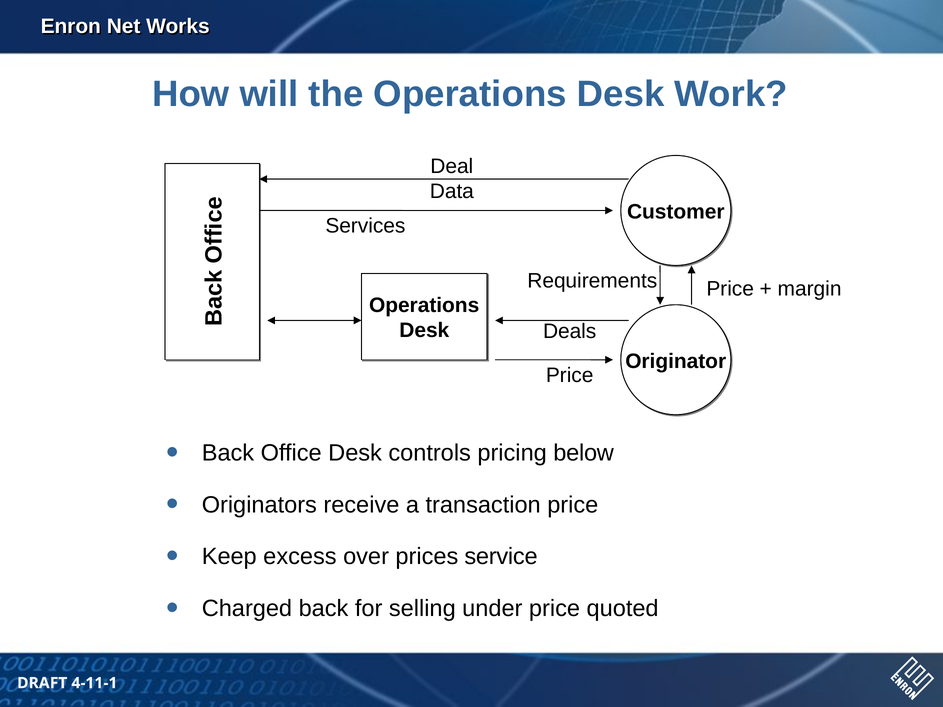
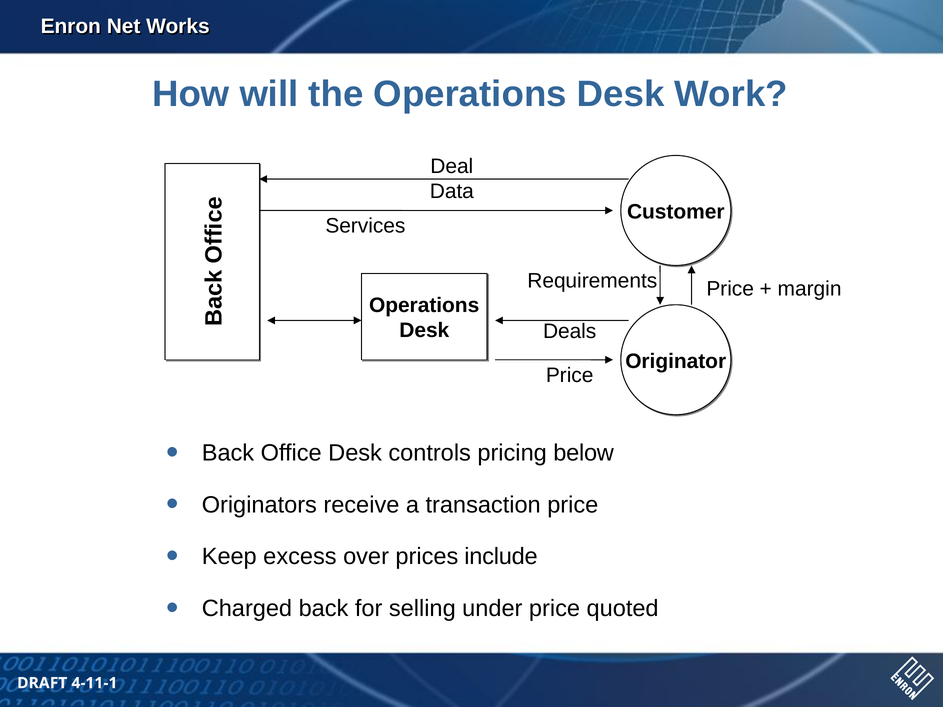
service: service -> include (501, 557)
